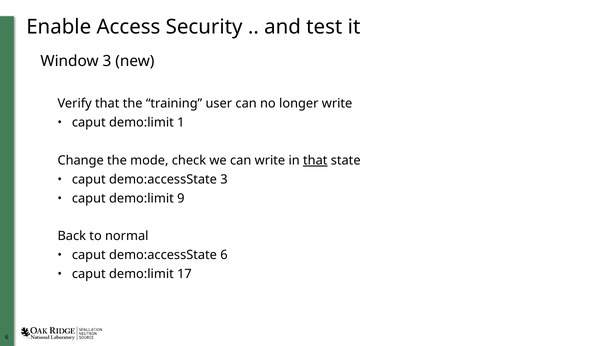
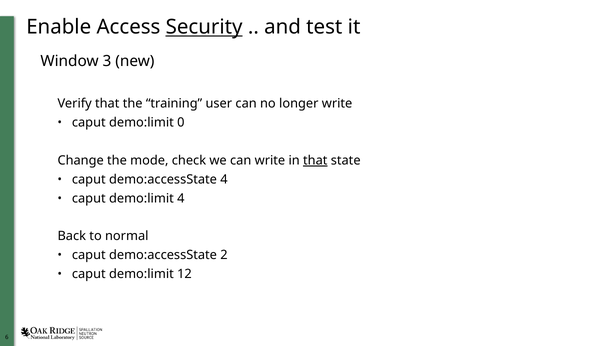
Security underline: none -> present (204, 27)
1: 1 -> 0 (181, 122)
demo:accessState 3: 3 -> 4 (224, 179)
demo:limit 9: 9 -> 4 (181, 198)
6: 6 -> 2 (224, 255)
17: 17 -> 12 (184, 274)
